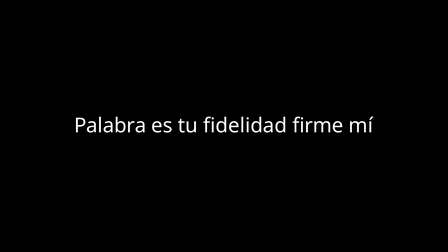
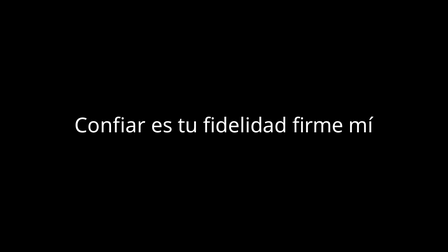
Palabra: Palabra -> Confiar (110, 126)
